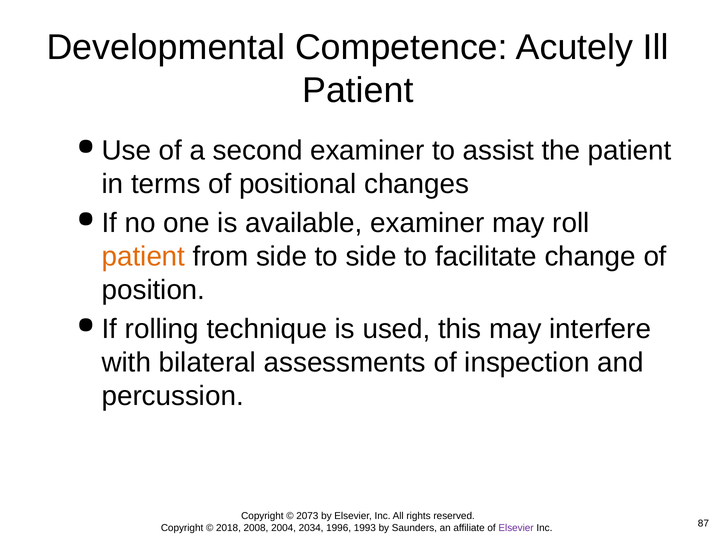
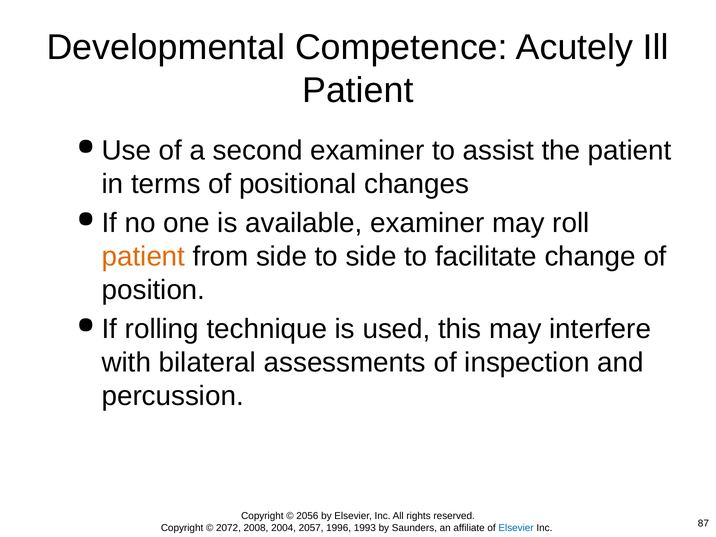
2073: 2073 -> 2056 (307, 516)
2018: 2018 -> 2072 (228, 528)
2034: 2034 -> 2057 (311, 528)
Elsevier colour: purple -> blue (516, 528)
